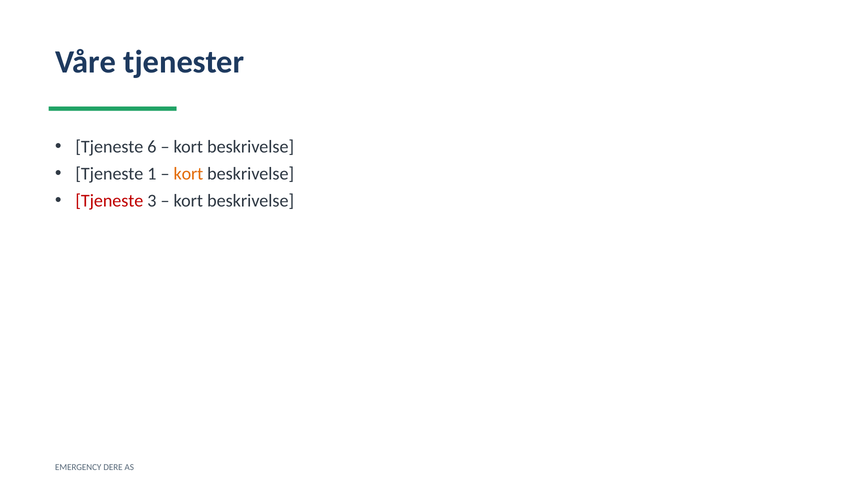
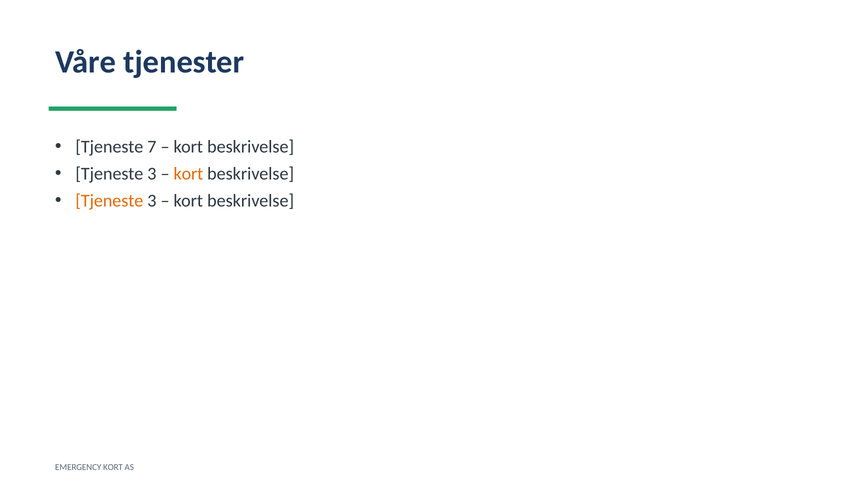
6: 6 -> 7 (152, 147)
1: 1 -> 3 (152, 174)
Tjeneste colour: red -> orange (109, 201)
EMERGENCY DERE: DERE -> KORT (113, 467)
